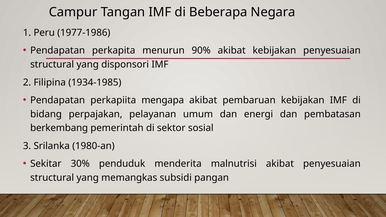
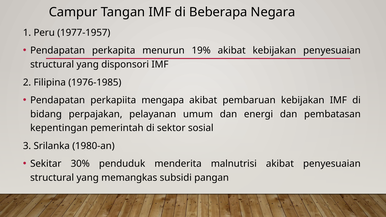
1977-1986: 1977-1986 -> 1977-1957 (84, 33)
90%: 90% -> 19% (201, 51)
1934-1985: 1934-1985 -> 1976-1985 (95, 82)
berkembang: berkembang -> kepentingan (59, 128)
